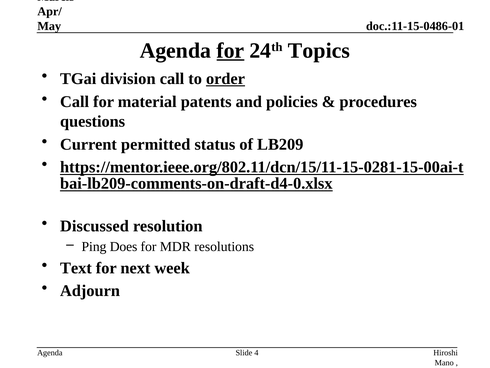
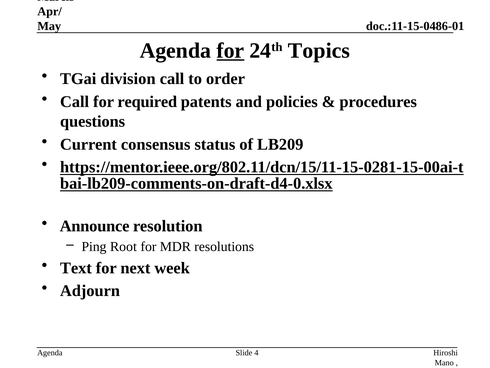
order underline: present -> none (225, 79)
material: material -> required (147, 102)
permitted: permitted -> consensus (156, 144)
Discussed: Discussed -> Announce (95, 226)
Does: Does -> Root (123, 246)
